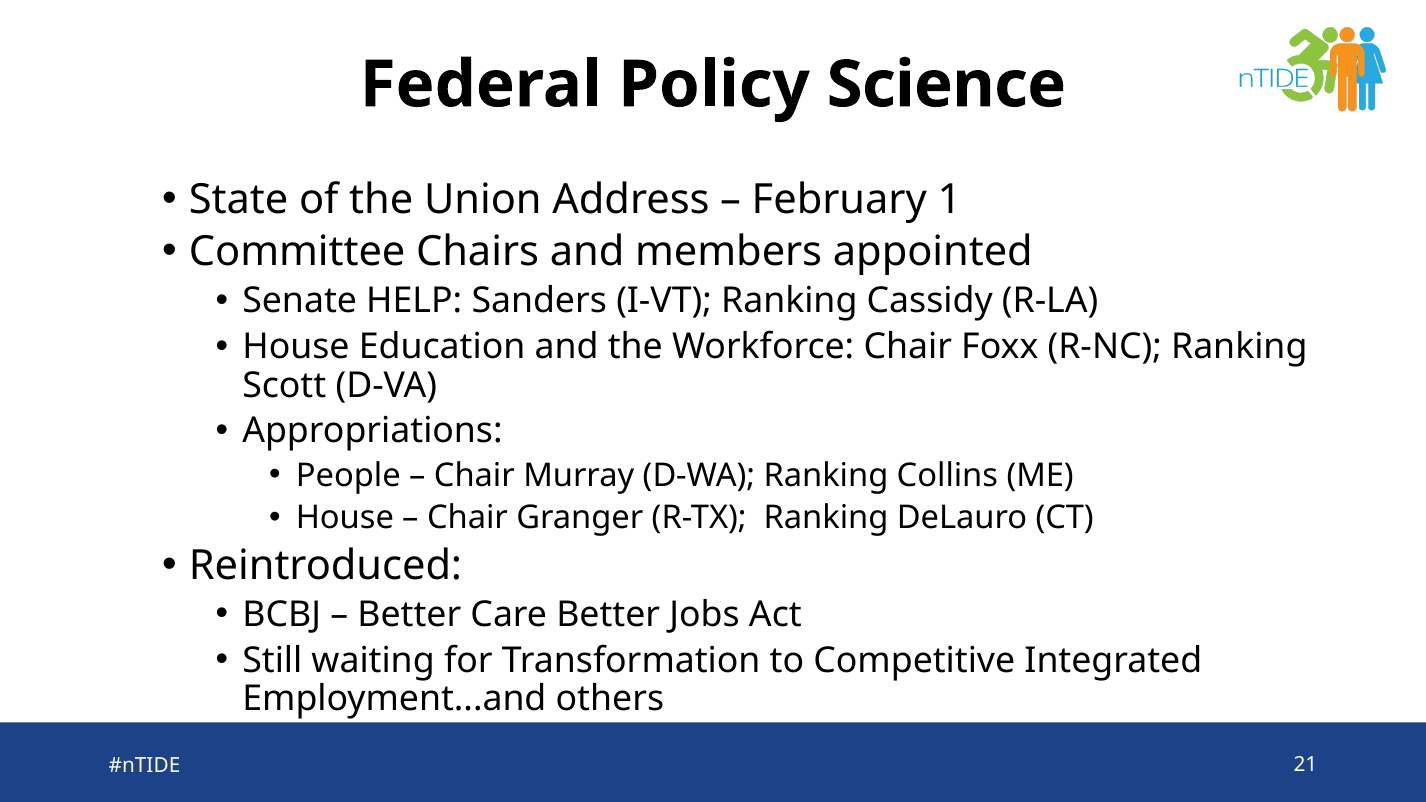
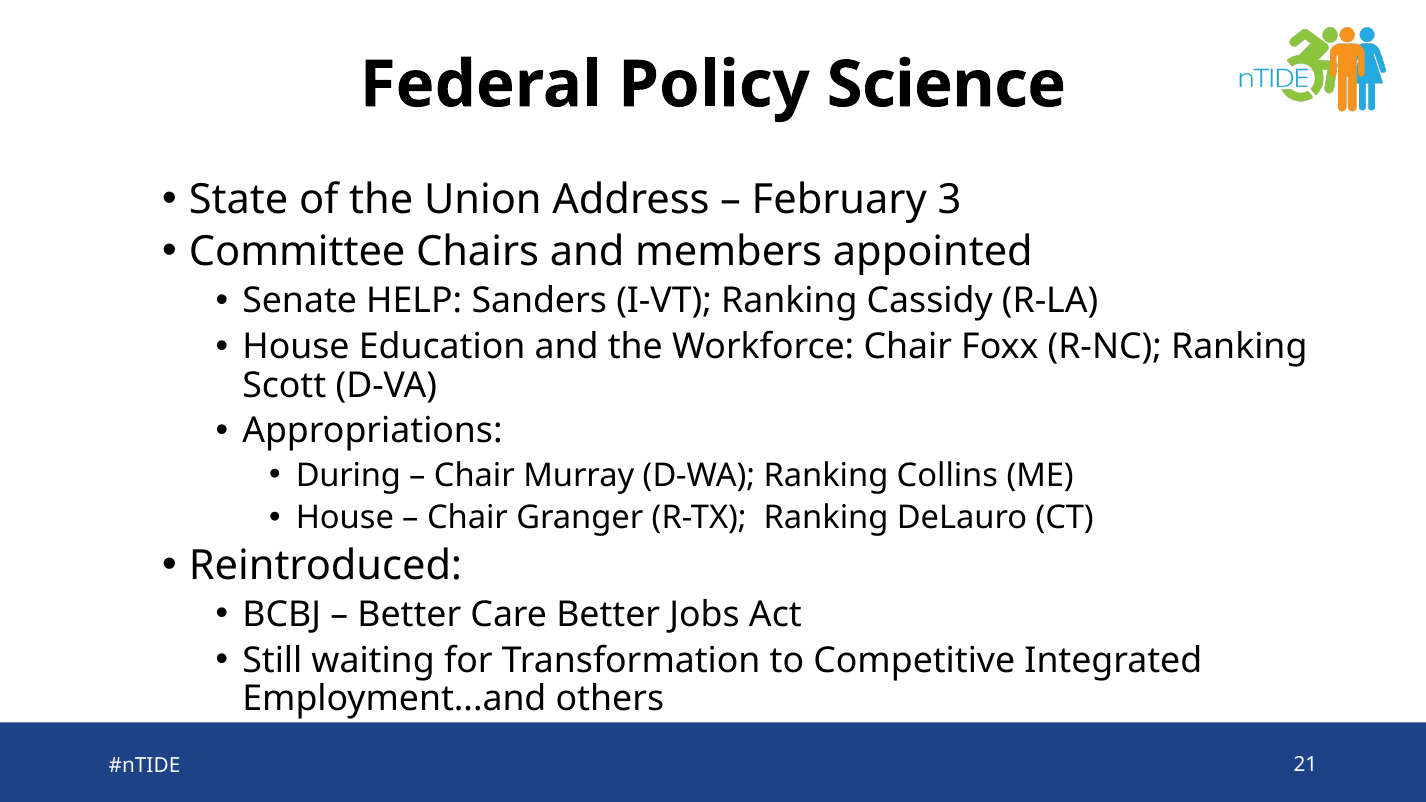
1: 1 -> 3 (949, 200)
People: People -> During (348, 475)
